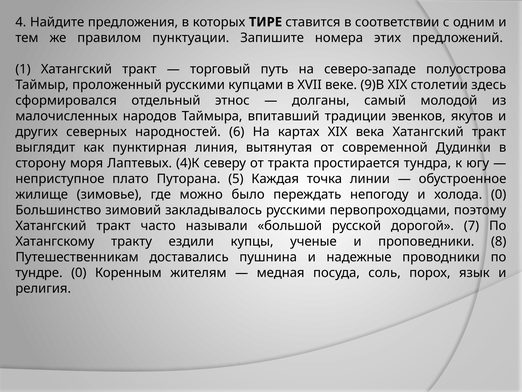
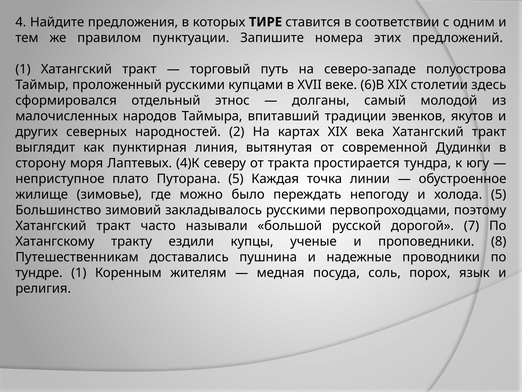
9)В: 9)В -> 6)В (372, 85)
6: 6 -> 2 (237, 132)
холода 0: 0 -> 5 (499, 194)
тундре 0: 0 -> 1 (79, 273)
